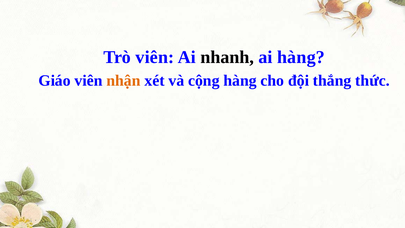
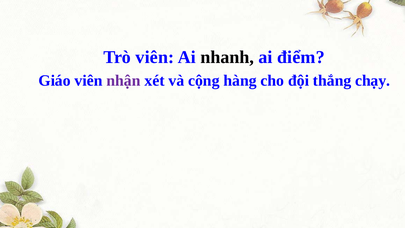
ai hàng: hàng -> điểm (301, 57)
nhận colour: orange -> purple (124, 81)
thức: thức -> chạy (373, 81)
